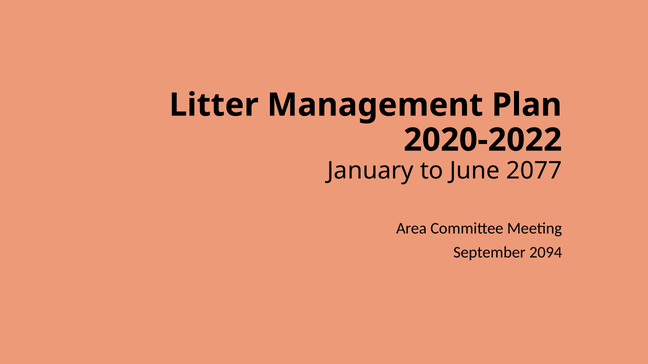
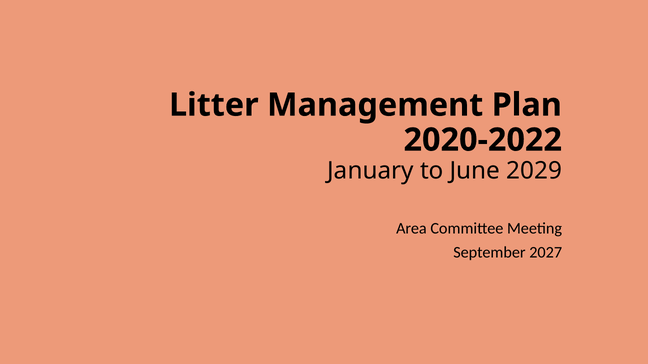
2077: 2077 -> 2029 (534, 171)
2094: 2094 -> 2027 (546, 253)
